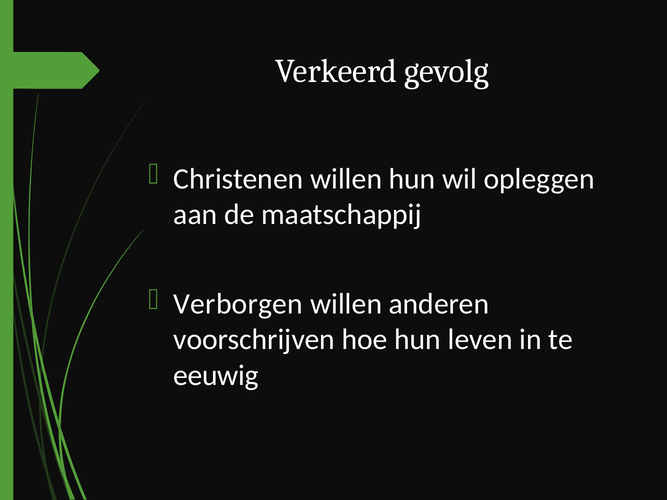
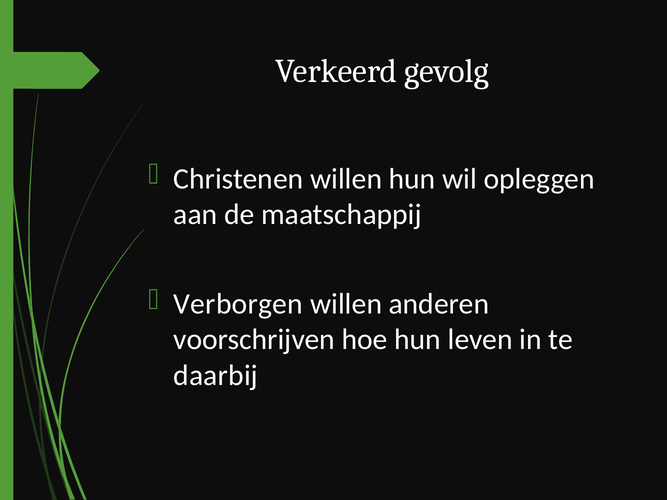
eeuwig: eeuwig -> daarbij (216, 375)
